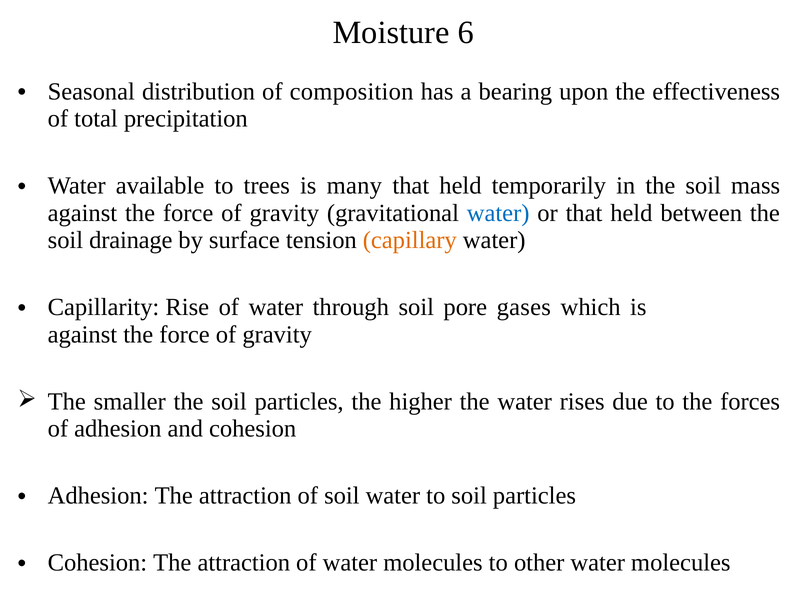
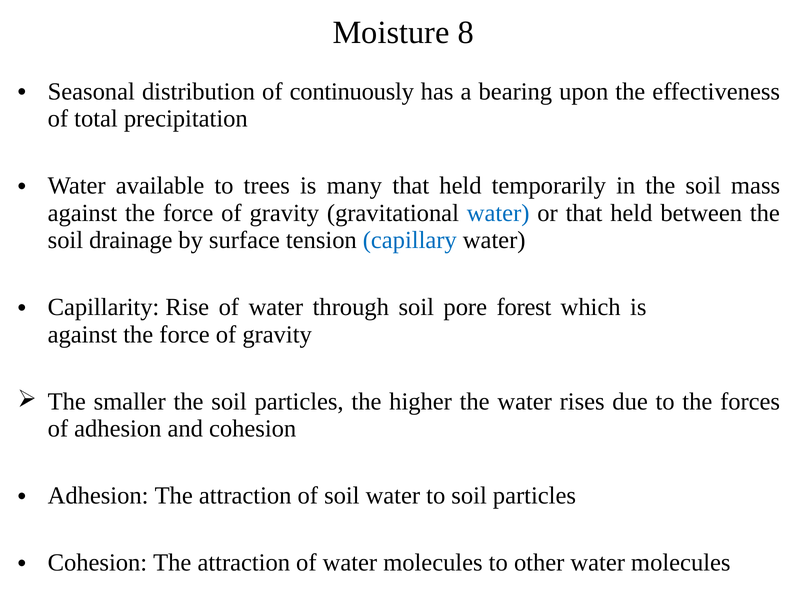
6: 6 -> 8 (466, 33)
composition: composition -> continuously (352, 91)
capillary colour: orange -> blue (410, 240)
gases: gases -> forest (524, 307)
